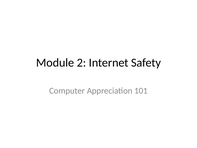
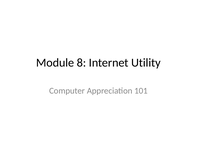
2: 2 -> 8 (81, 63)
Safety: Safety -> Utility (146, 63)
